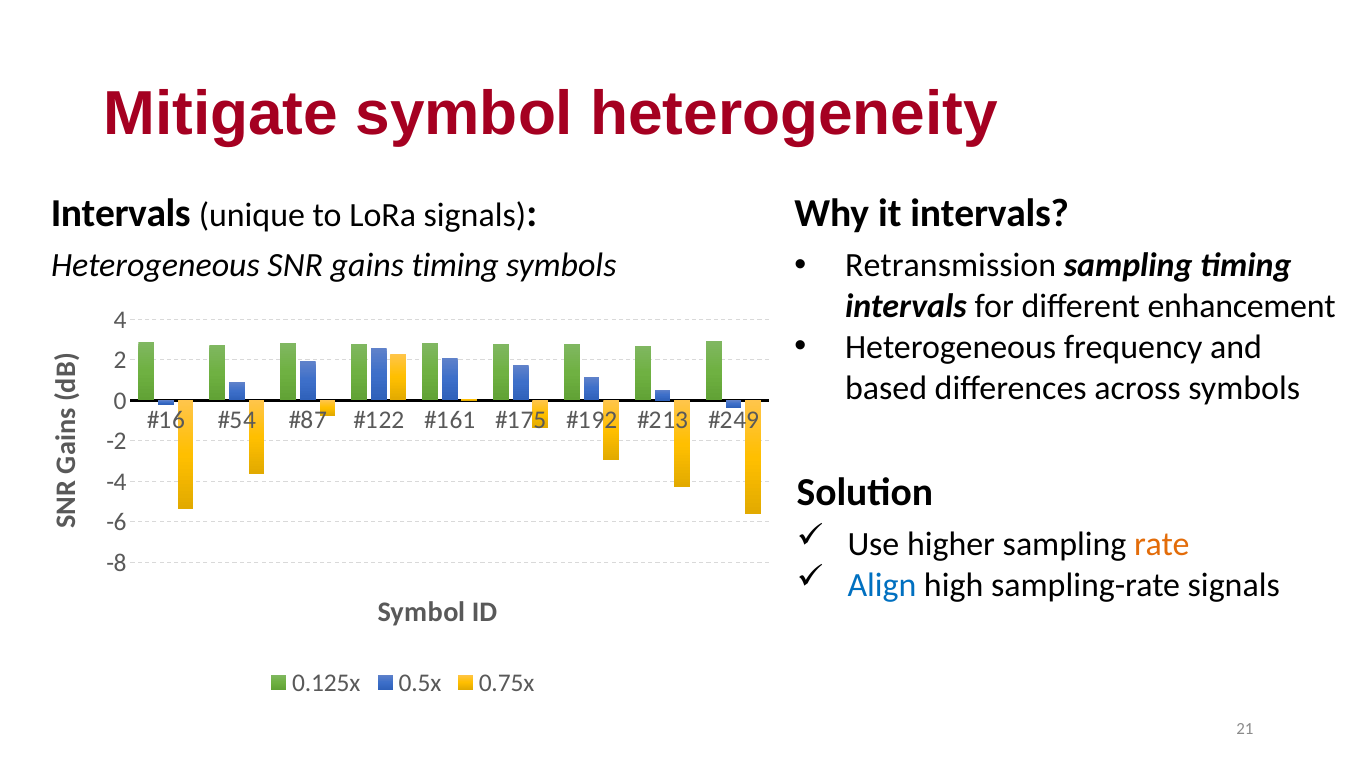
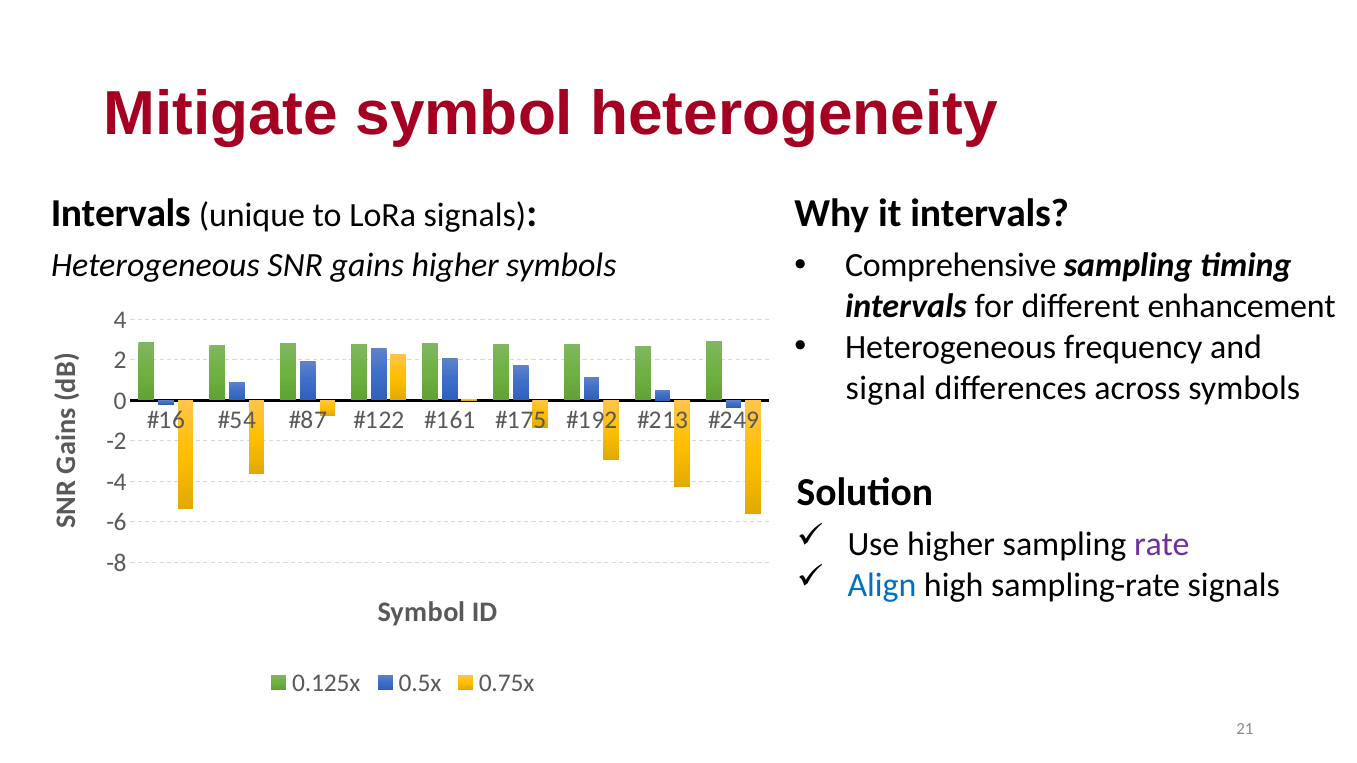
Retransmission: Retransmission -> Comprehensive (951, 266)
gains timing: timing -> higher (455, 266)
based: based -> signal (886, 388)
rate colour: orange -> purple (1162, 544)
